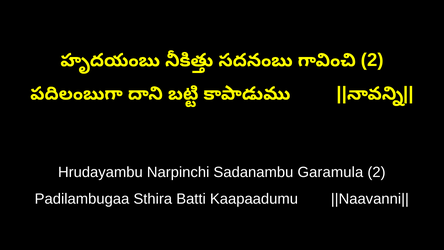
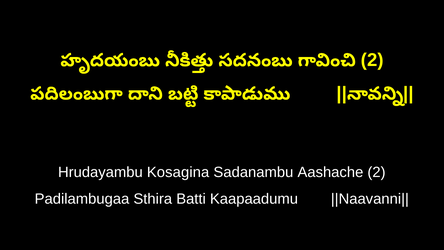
Narpinchi: Narpinchi -> Kosagina (178, 172)
Garamula: Garamula -> Aashache (330, 172)
